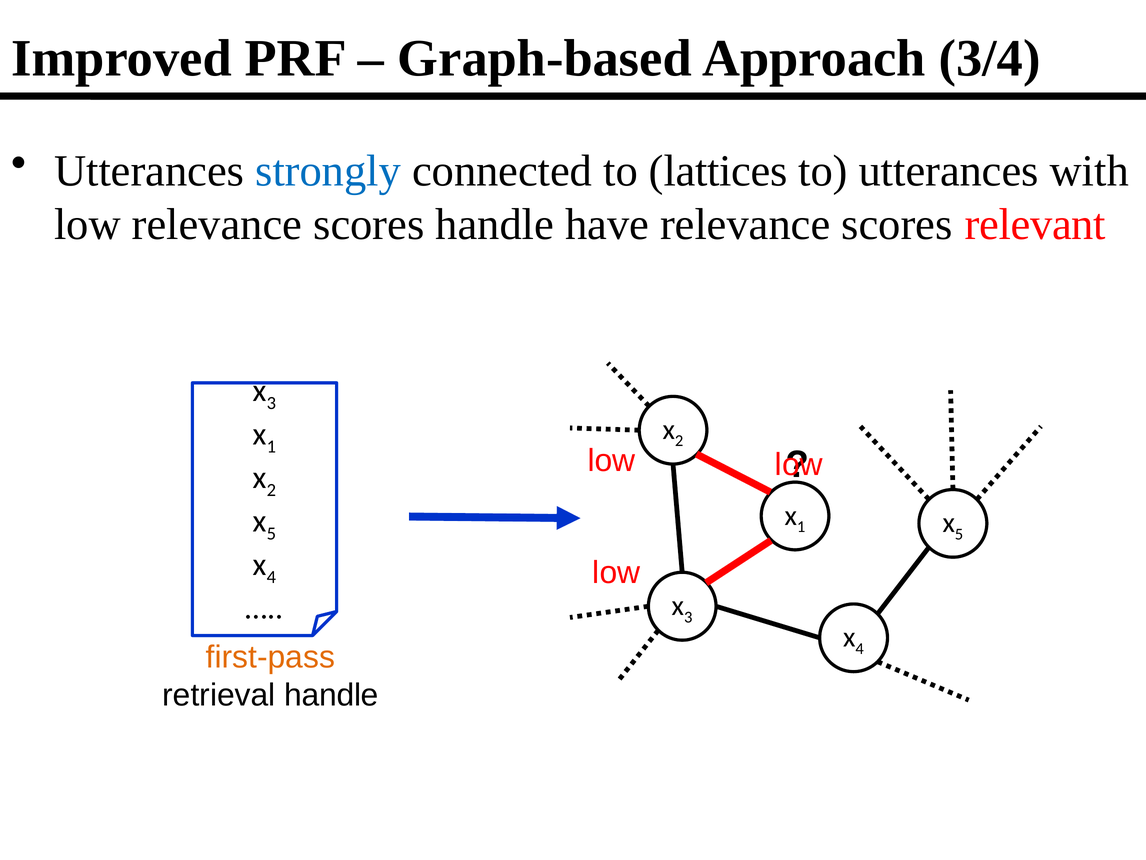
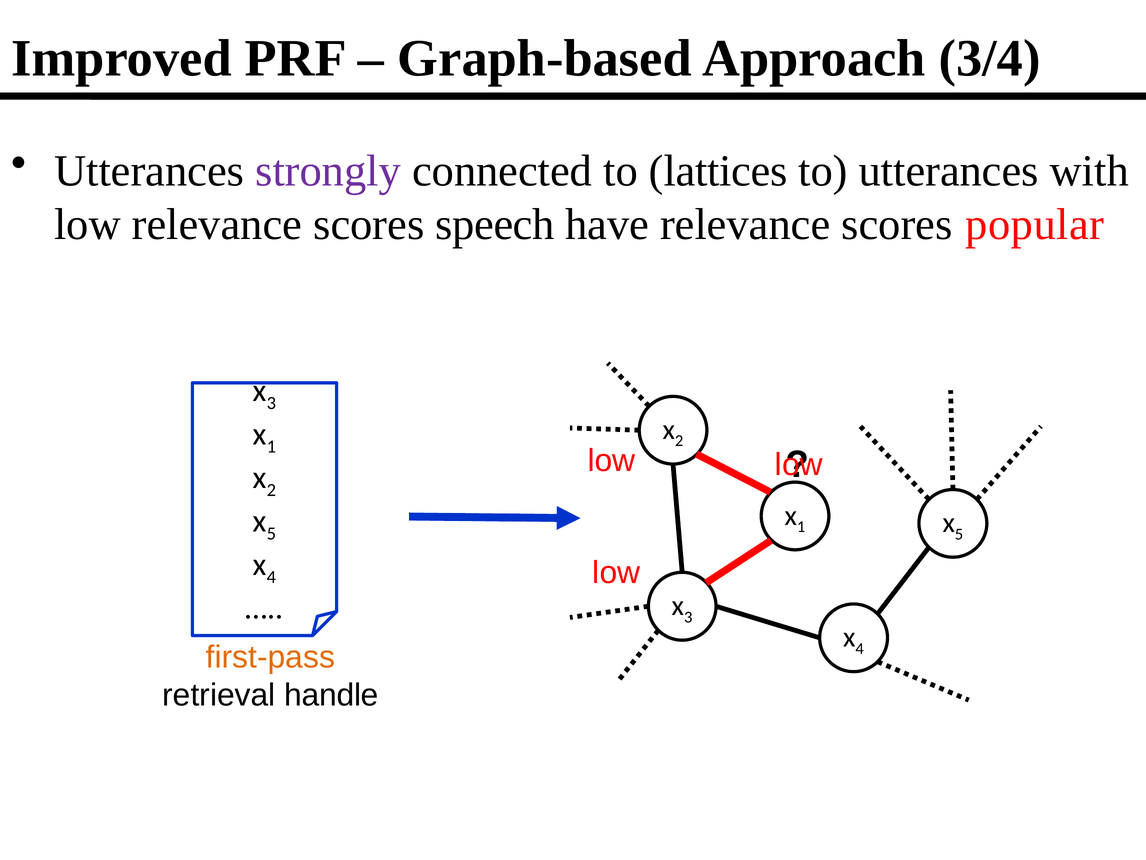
strongly colour: blue -> purple (328, 171)
scores handle: handle -> speech (495, 224)
relevant: relevant -> popular (1035, 224)
